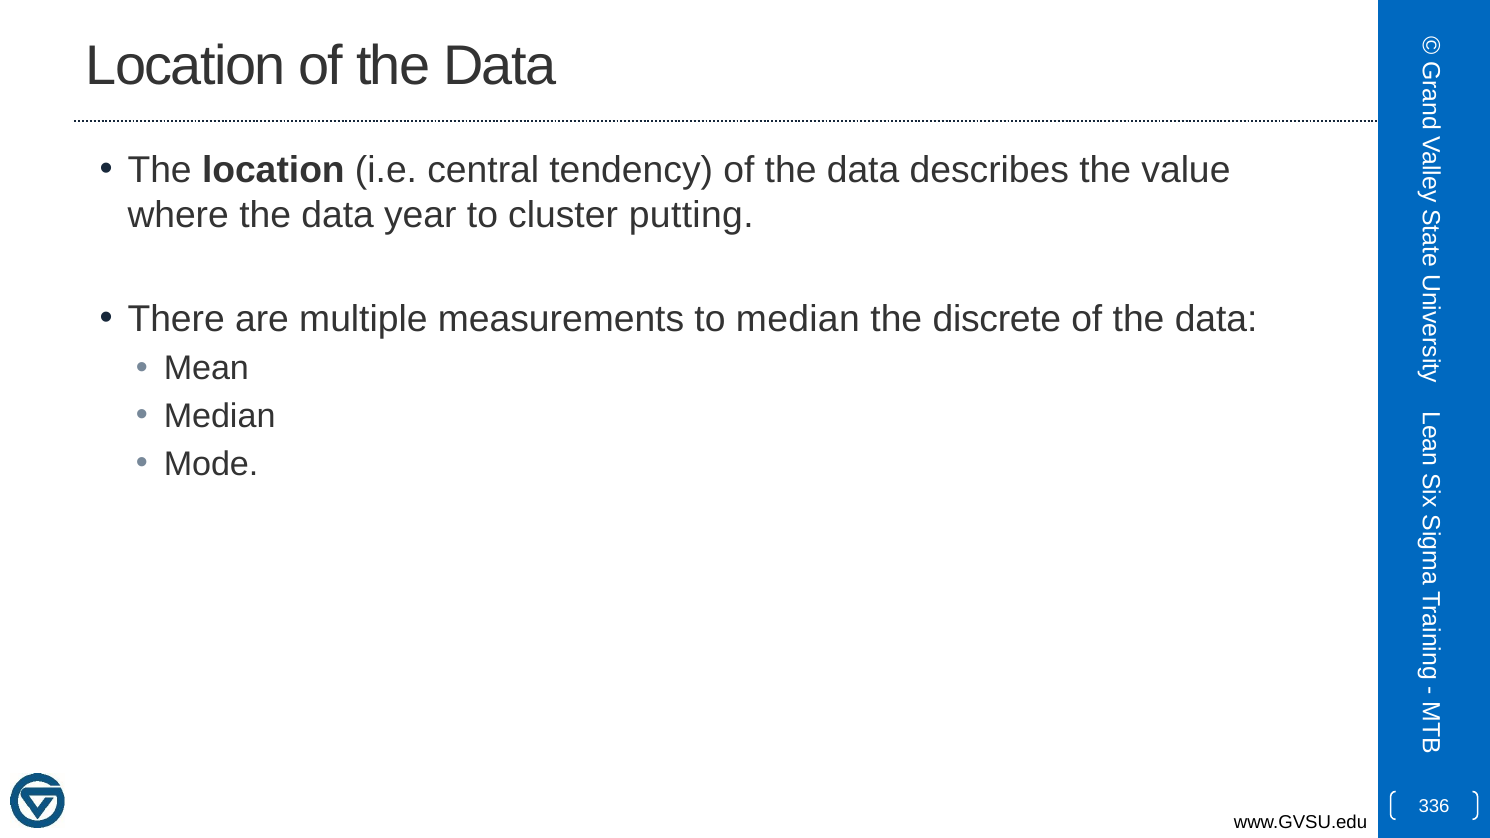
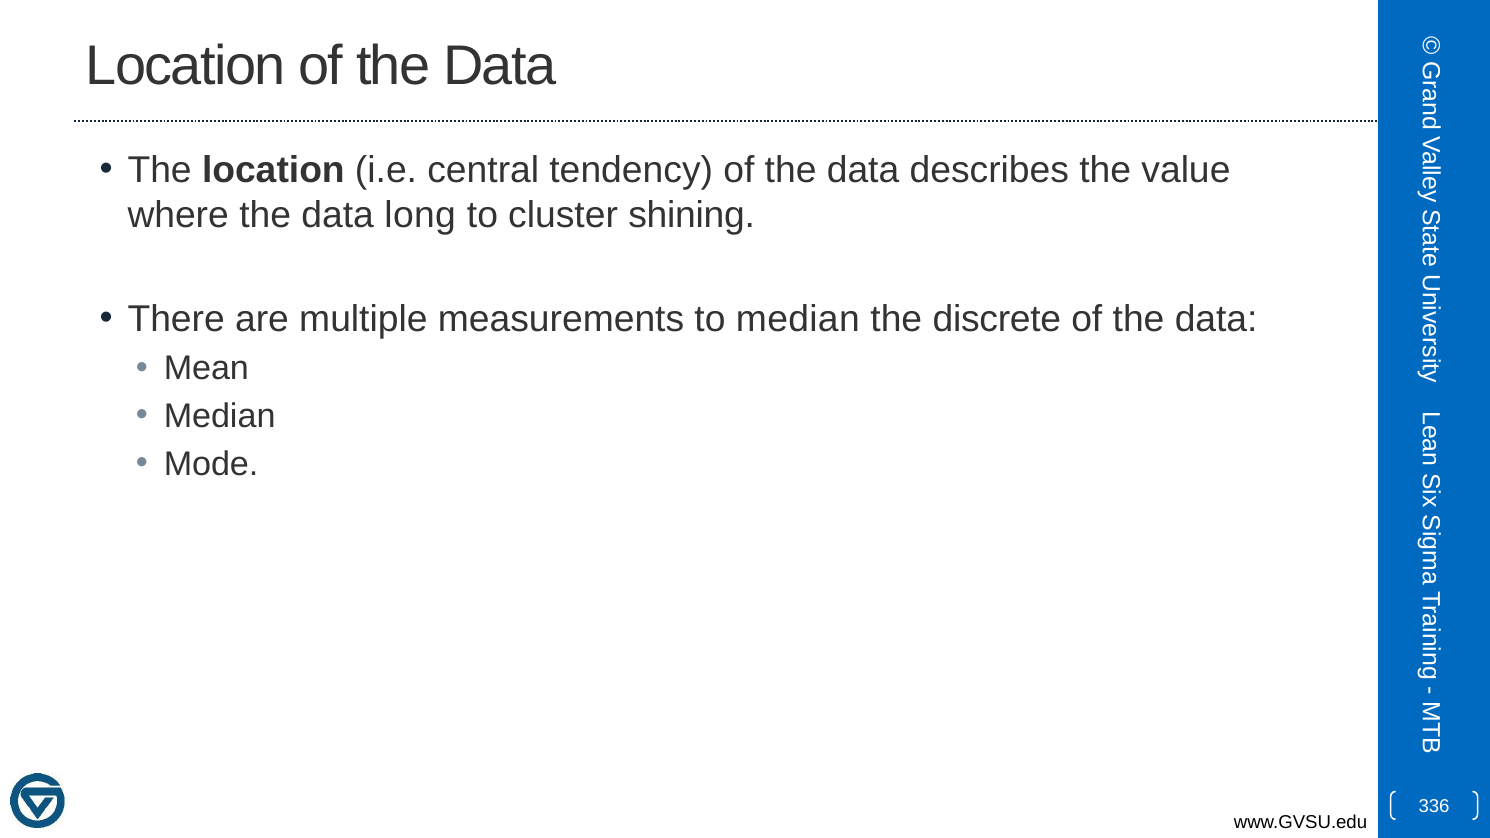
year: year -> long (420, 215)
putting: putting -> shining (692, 215)
